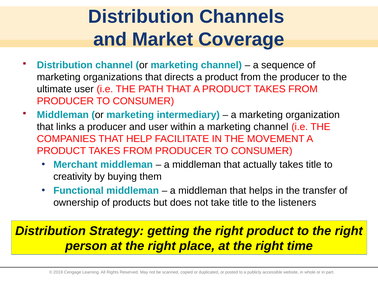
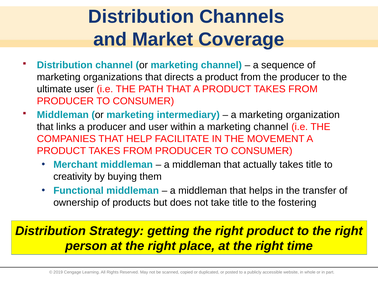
listeners: listeners -> fostering (297, 203)
